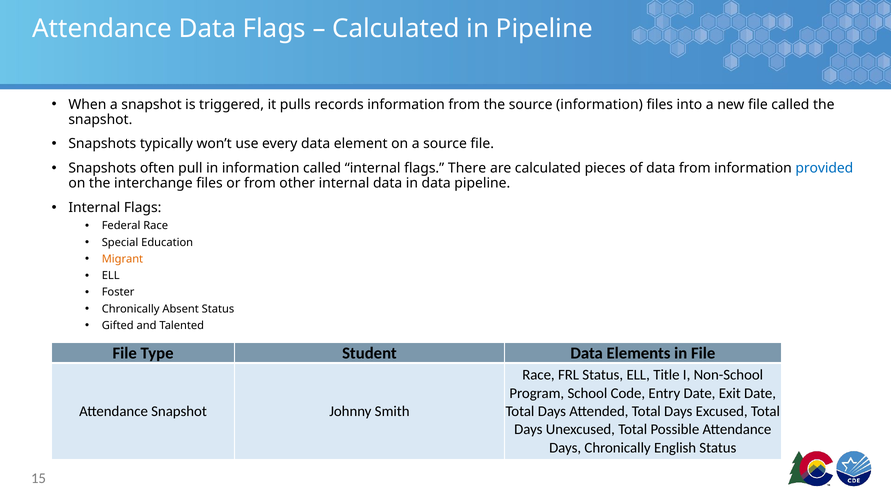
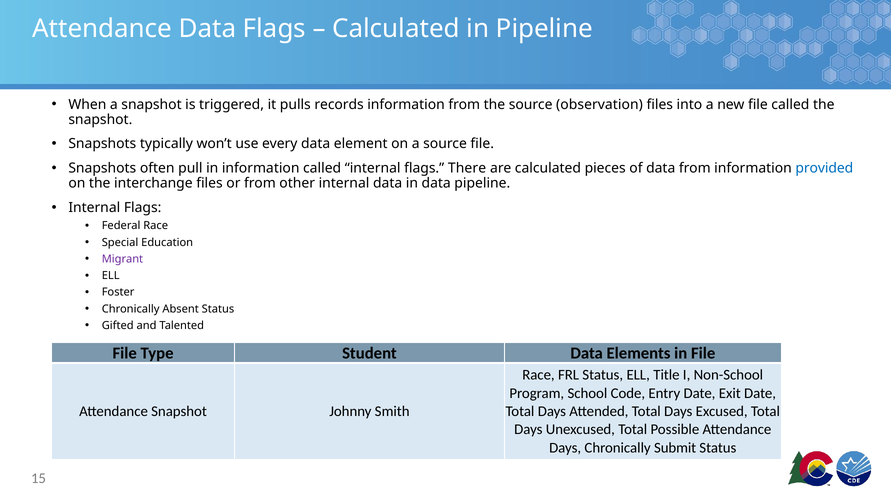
source information: information -> observation (599, 105)
Migrant colour: orange -> purple (122, 259)
English: English -> Submit (675, 448)
